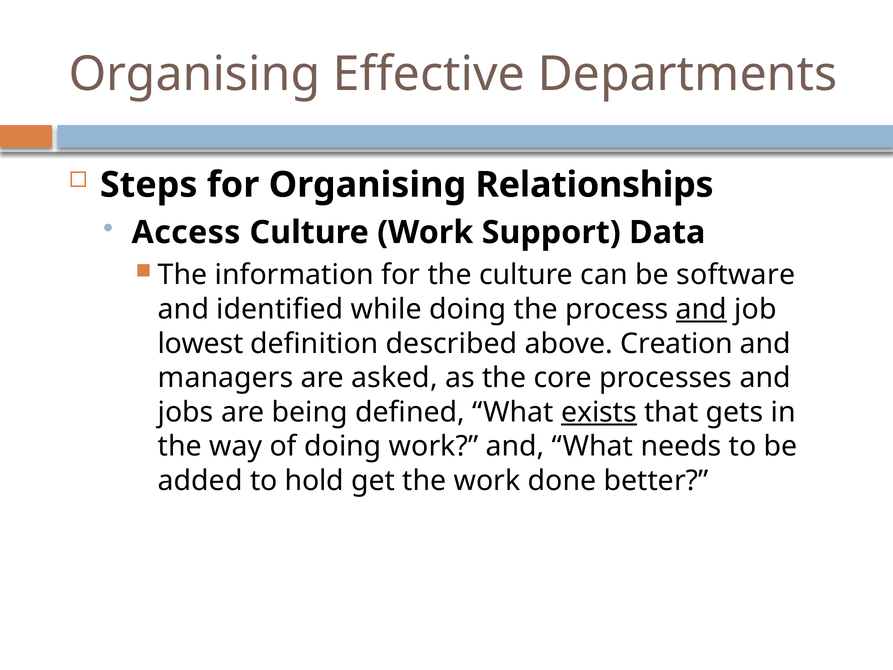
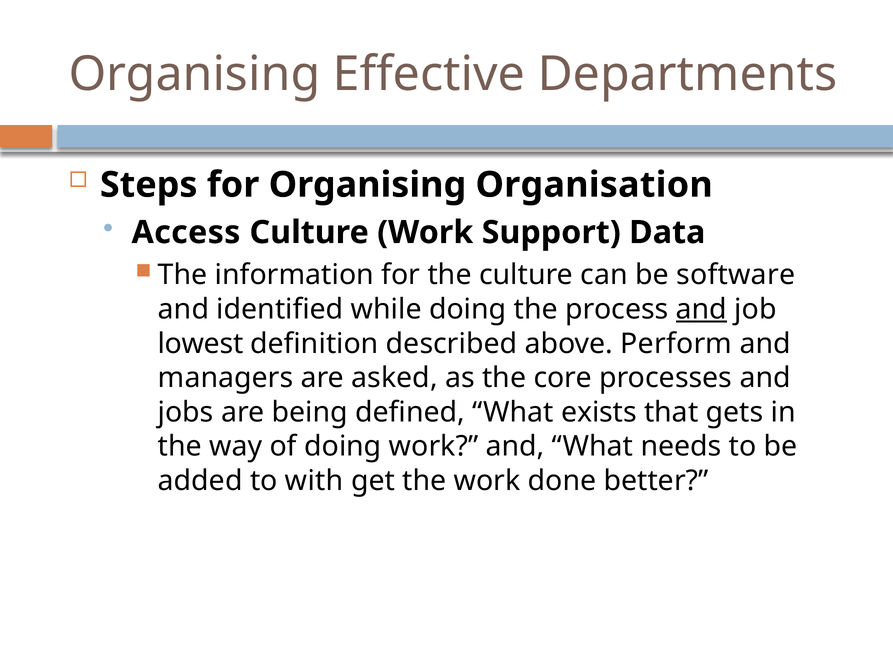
Relationships: Relationships -> Organisation (594, 185)
Creation: Creation -> Perform (676, 343)
exists underline: present -> none (599, 412)
hold: hold -> with (314, 481)
